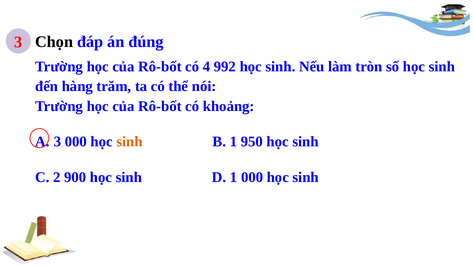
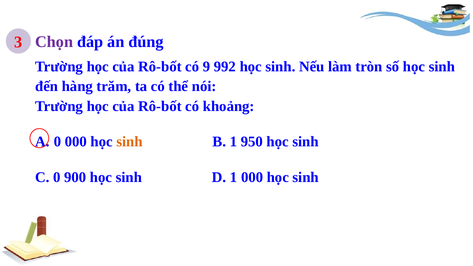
Chọn colour: black -> purple (54, 42)
4: 4 -> 9 (207, 66)
3: 3 -> 0 (57, 142)
C 2: 2 -> 0 (57, 177)
